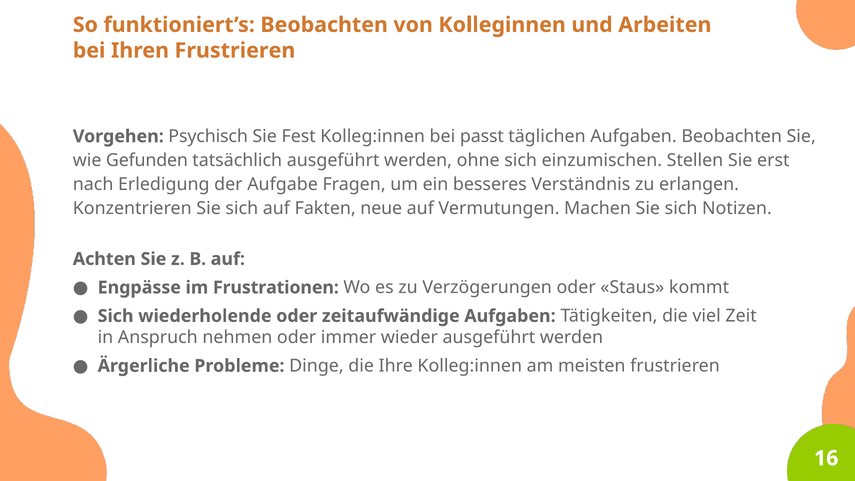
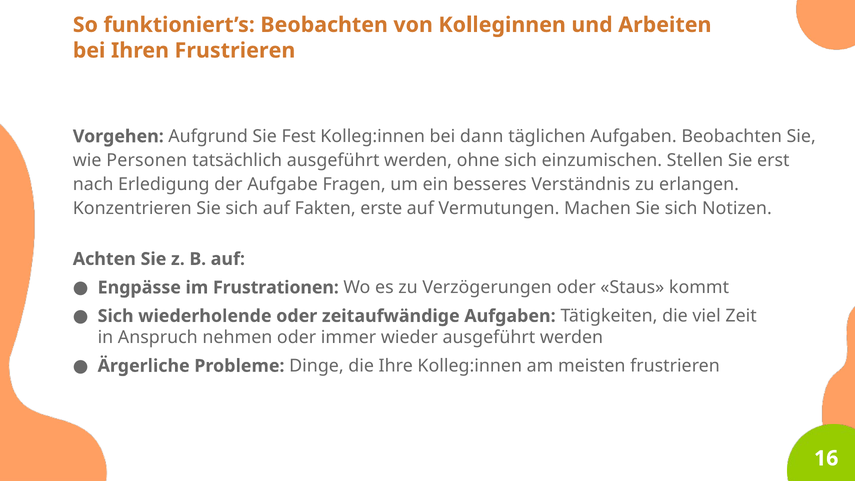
Psychisch: Psychisch -> Aufgrund (208, 136)
passt: passt -> dann (482, 136)
Gefunden: Gefunden -> Personen (147, 160)
neue: neue -> erste (381, 209)
